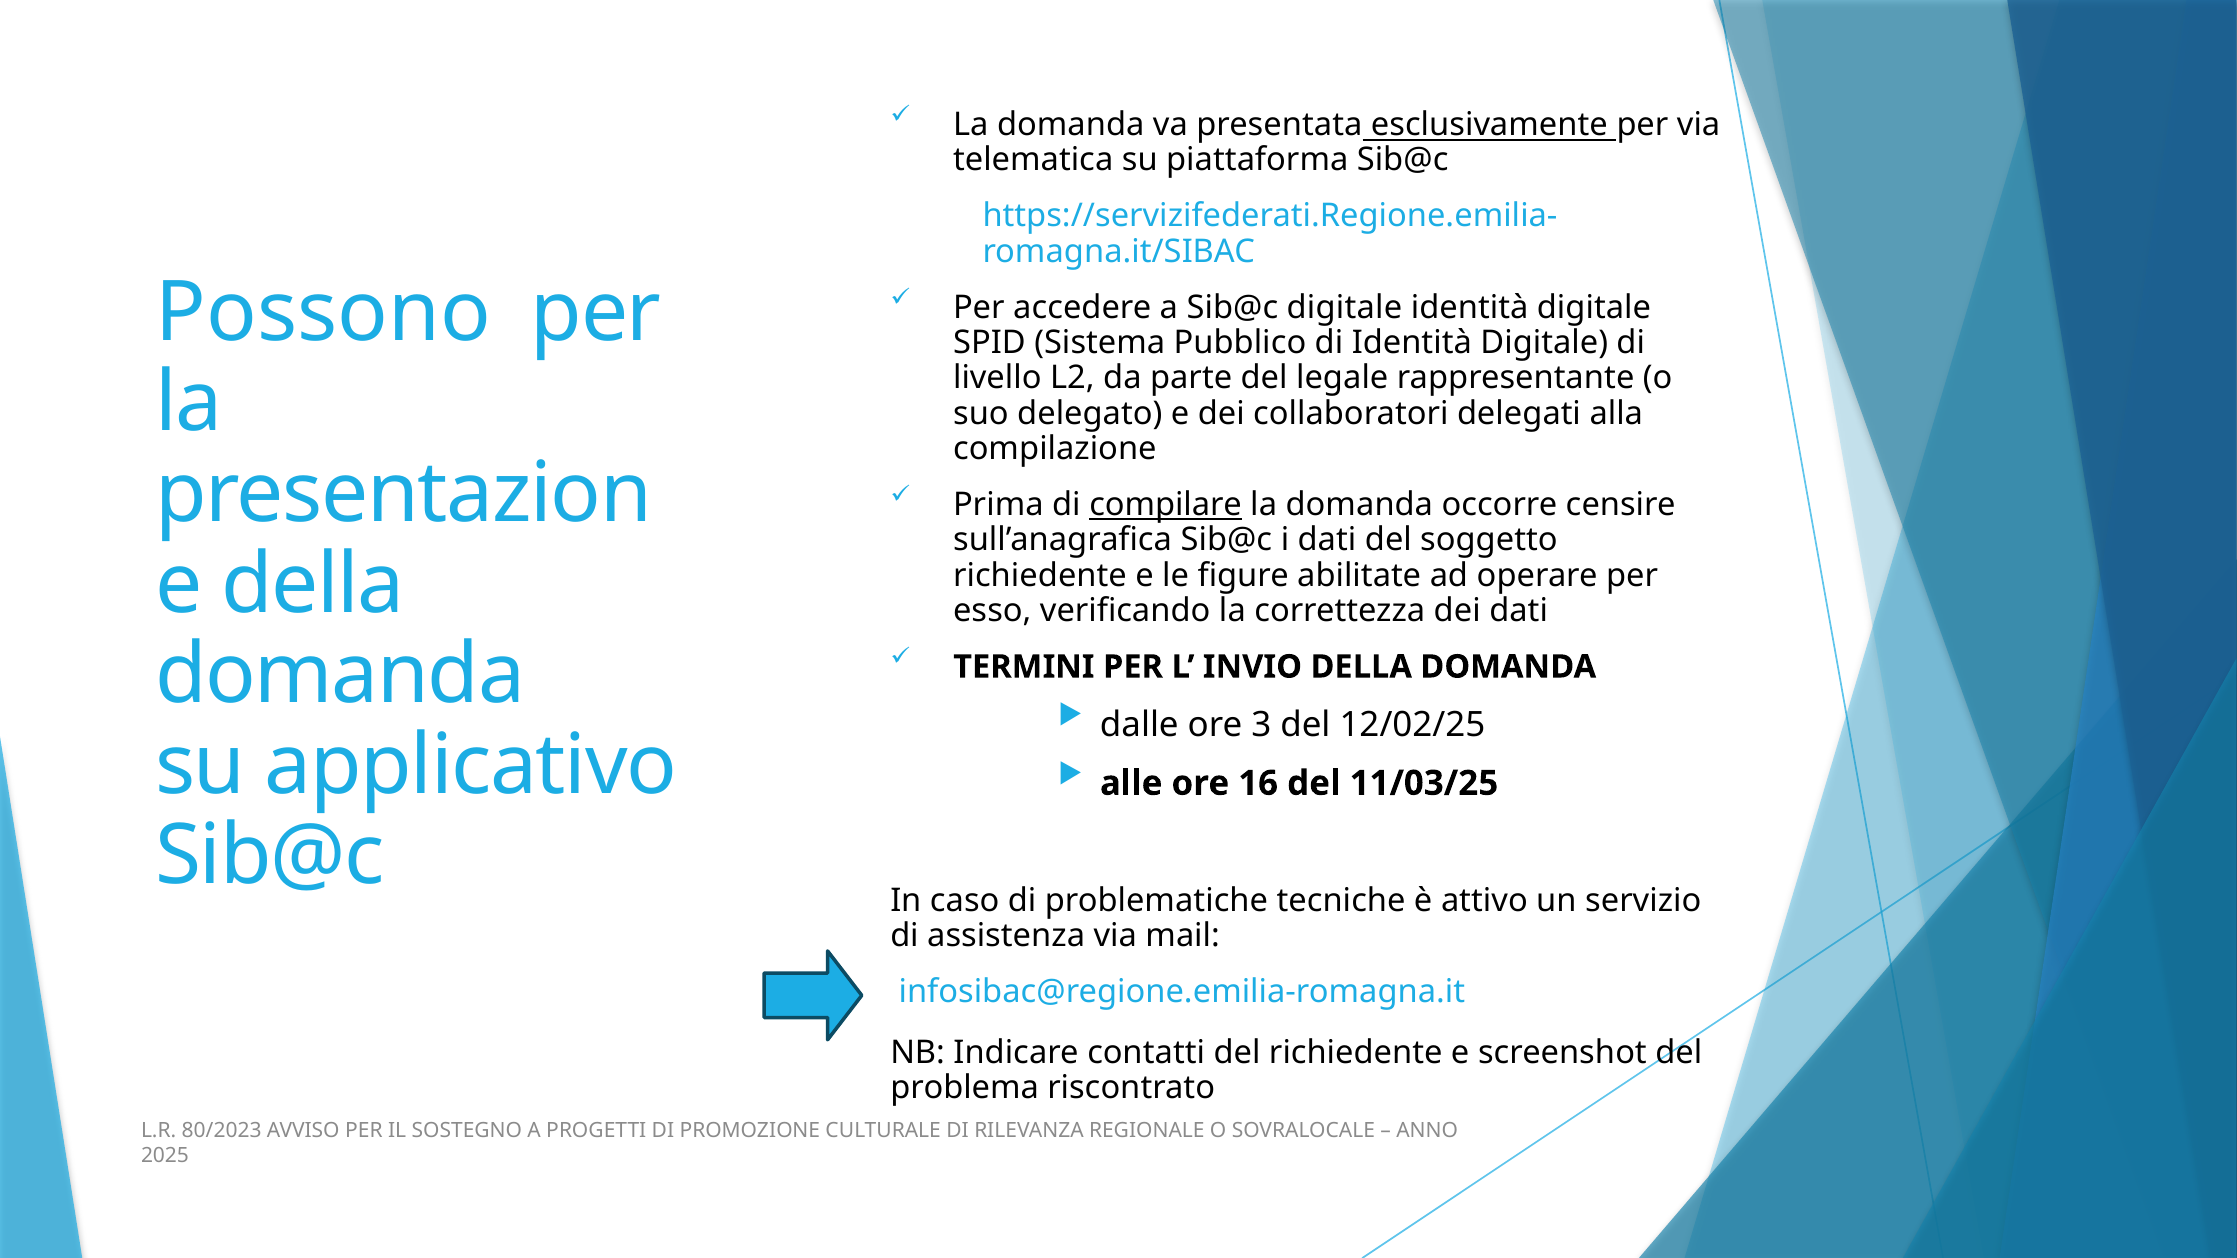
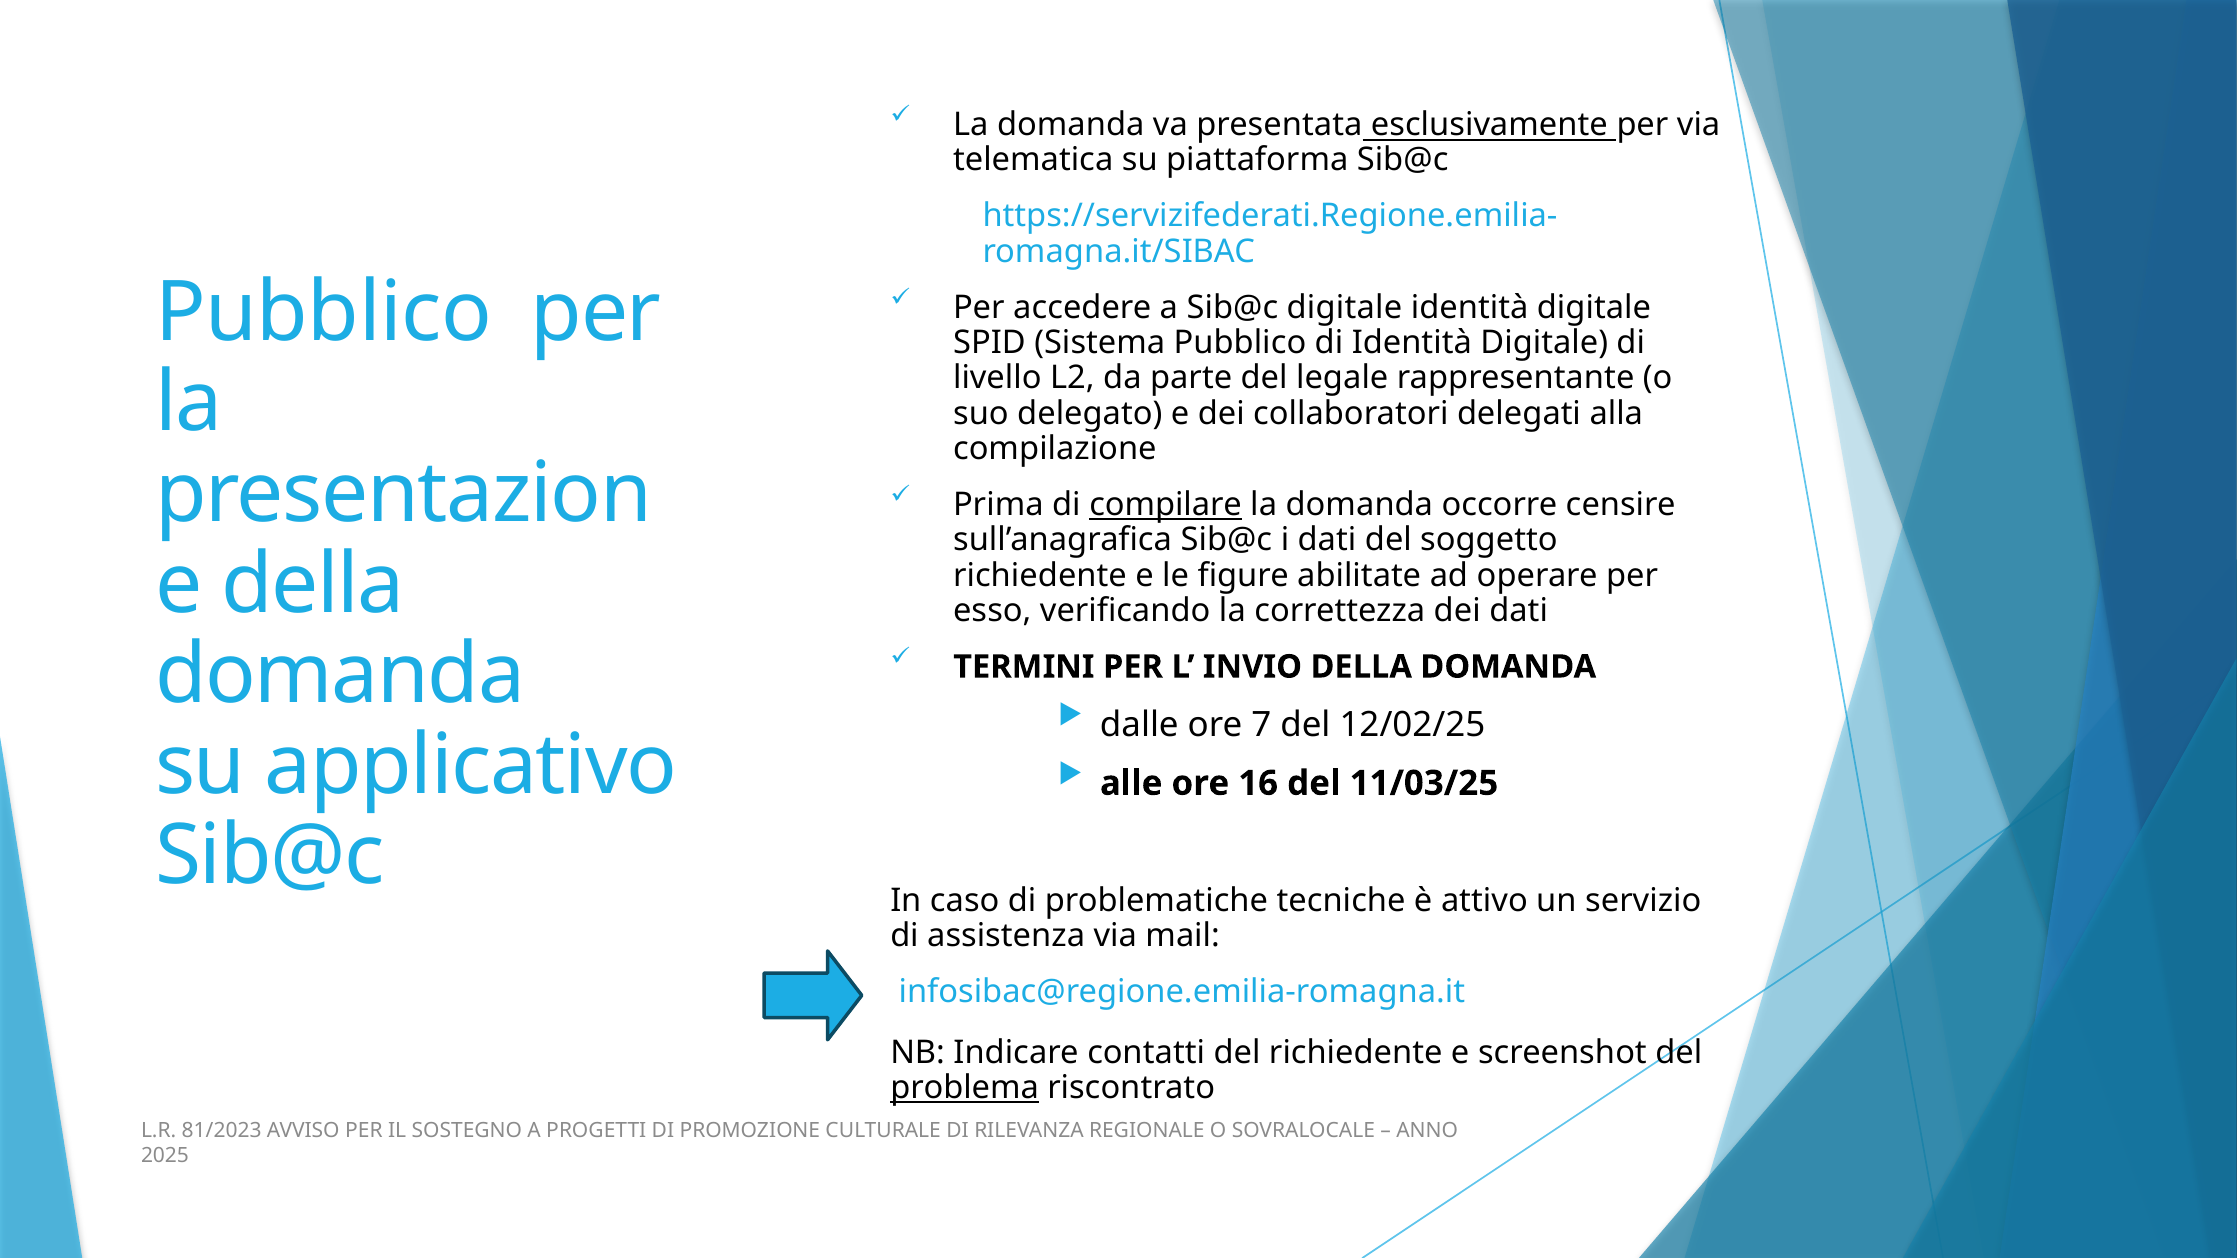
Possono: Possono -> Pubblico (324, 313)
3: 3 -> 7 (1261, 725)
problema underline: none -> present (965, 1088)
80/2023: 80/2023 -> 81/2023 (222, 1131)
